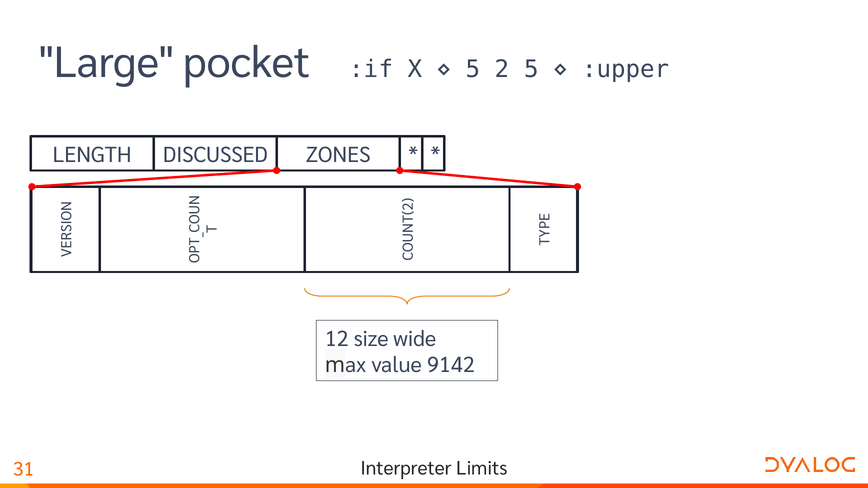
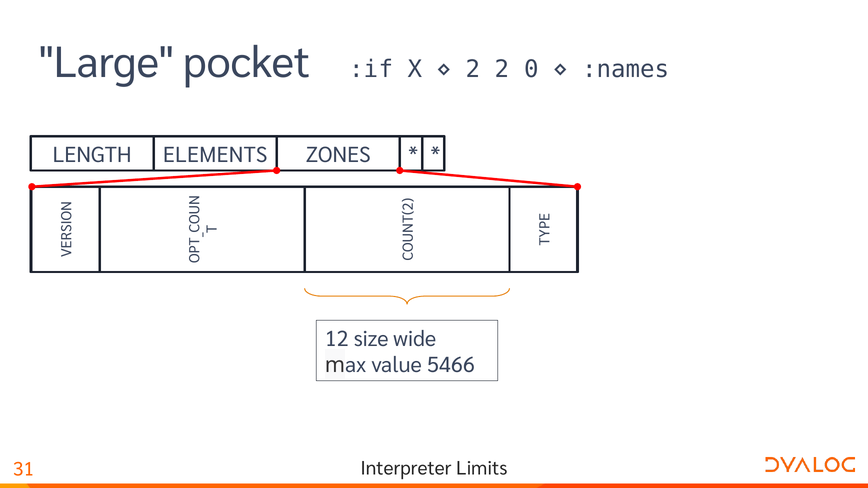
5: 5 -> 2 (473, 69)
2 5: 5 -> 0 (531, 69)
:upper: :upper -> :names (626, 69)
DISCUSSED: DISCUSSED -> ELEMENTS (215, 155)
9142: 9142 -> 5466 (451, 365)
